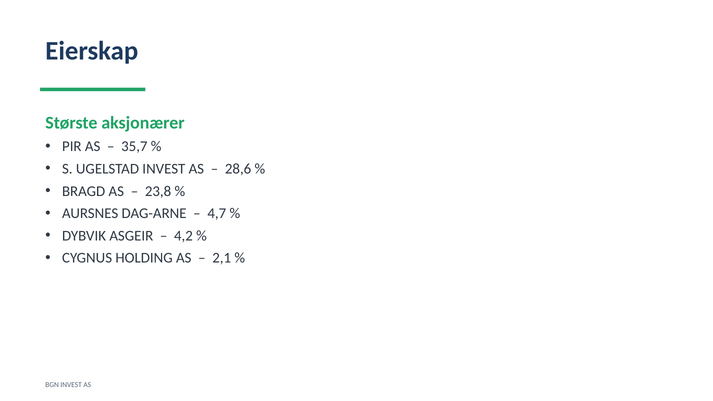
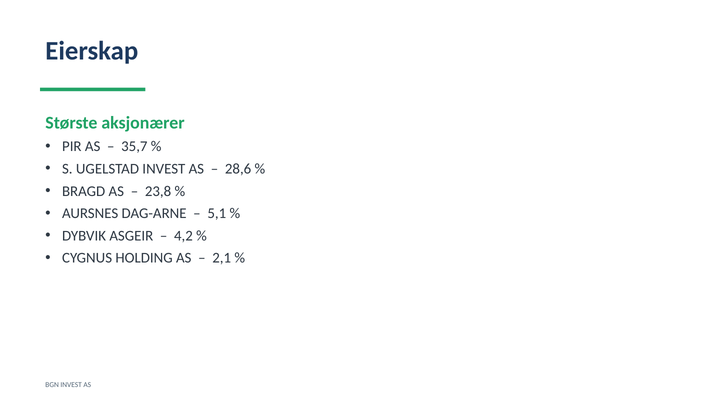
4,7: 4,7 -> 5,1 (217, 213)
